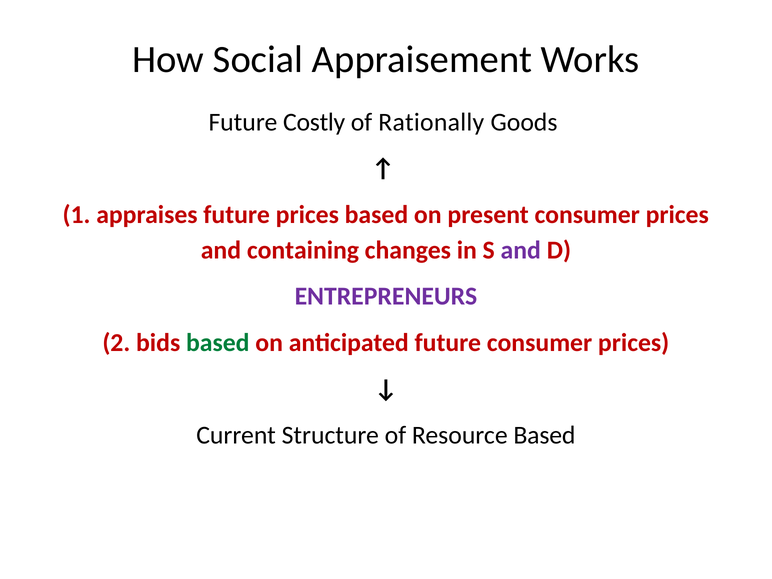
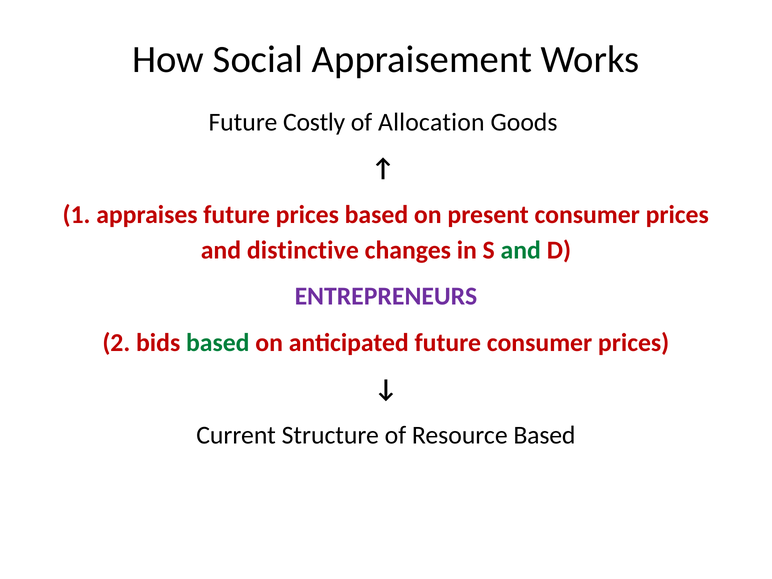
Rationally: Rationally -> Allocation (431, 122)
containing: containing -> distinctive (303, 250)
and colour: purple -> green (521, 250)
